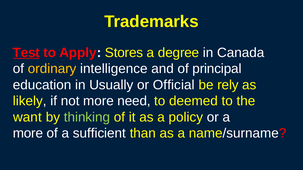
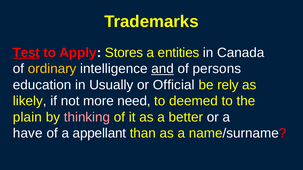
degree: degree -> entities (179, 53)
and underline: none -> present (163, 69)
principal: principal -> persons (217, 69)
want: want -> plain (27, 117)
thinking colour: light green -> pink (87, 117)
policy: policy -> better (186, 117)
more: more -> have (28, 134)
sufficient: sufficient -> appellant (99, 134)
